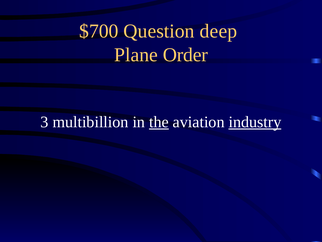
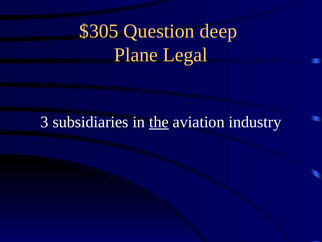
$700: $700 -> $305 (99, 31)
Order: Order -> Legal (185, 55)
multibillion: multibillion -> subsidiaries (91, 122)
industry underline: present -> none (255, 122)
